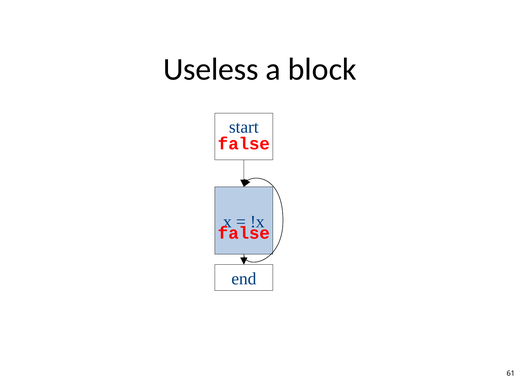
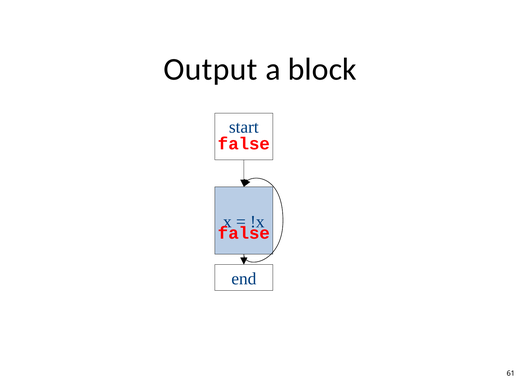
Useless: Useless -> Output (211, 69)
